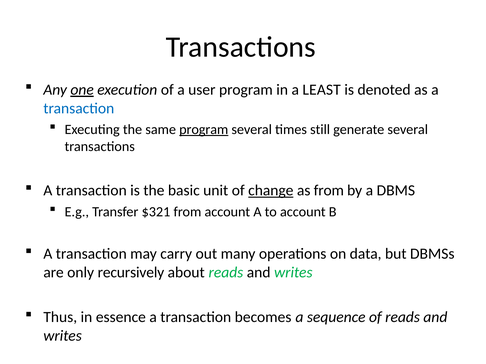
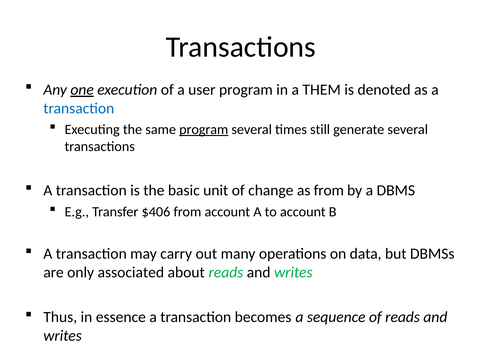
LEAST: LEAST -> THEM (322, 90)
change underline: present -> none (271, 191)
$321: $321 -> $406 (156, 212)
recursively: recursively -> associated (131, 273)
